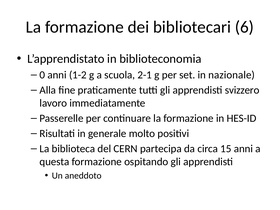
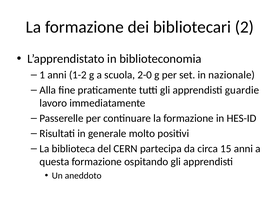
6: 6 -> 2 (244, 27)
0: 0 -> 1 (42, 75)
2-1: 2-1 -> 2-0 (145, 75)
svizzero: svizzero -> guardie (242, 90)
